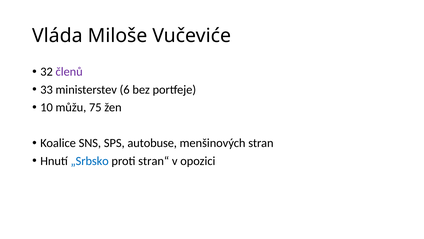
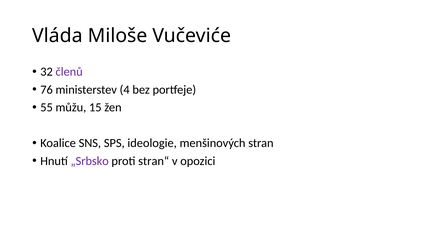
33: 33 -> 76 (47, 89)
6: 6 -> 4 (125, 89)
10: 10 -> 55 (47, 107)
75: 75 -> 15 (95, 107)
autobuse: autobuse -> ideologie (152, 143)
„Srbsko colour: blue -> purple (90, 161)
